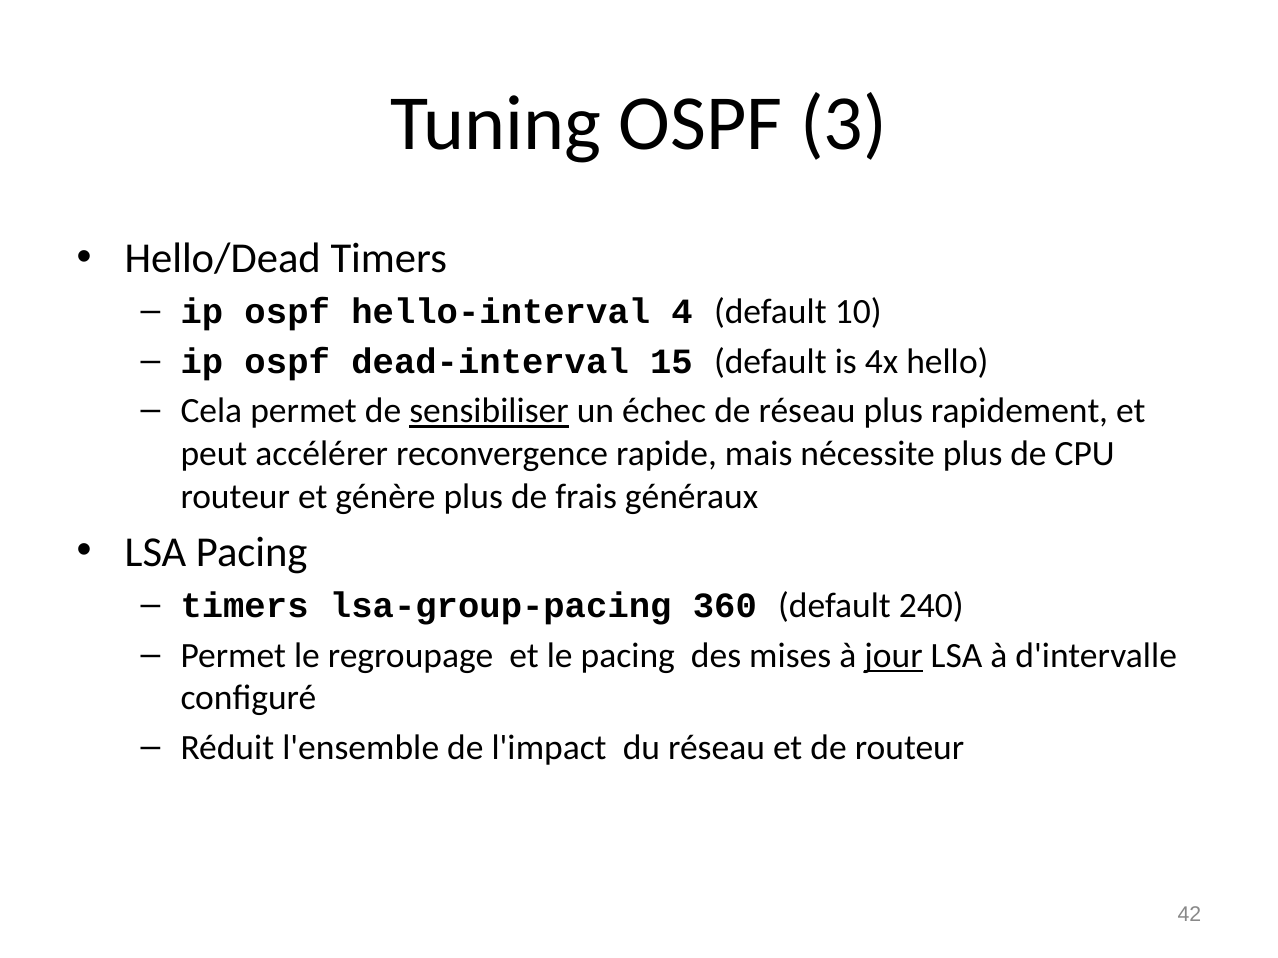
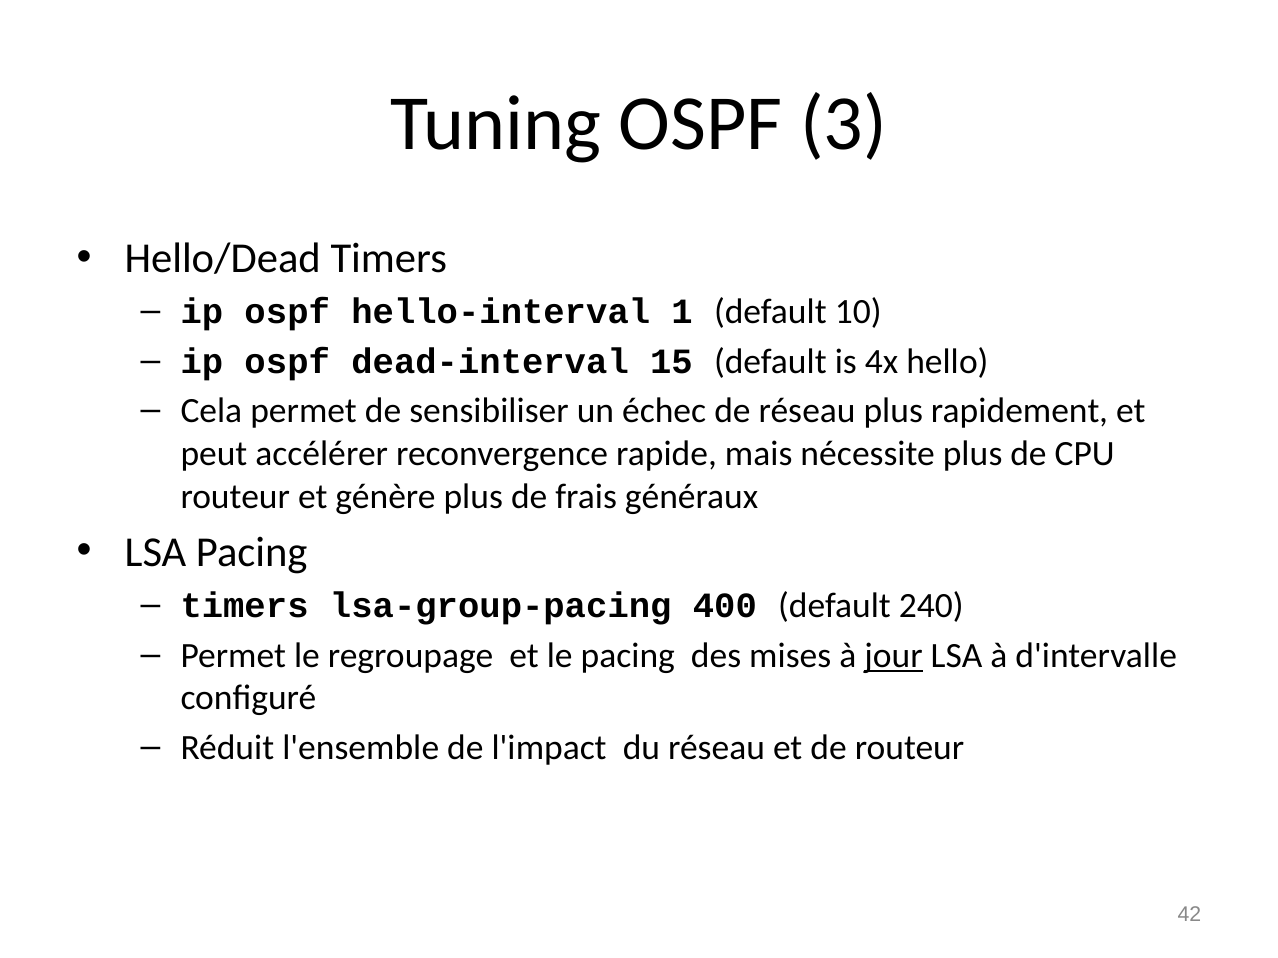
4: 4 -> 1 (682, 312)
sensibiliser underline: present -> none (489, 411)
360: 360 -> 400 (725, 606)
